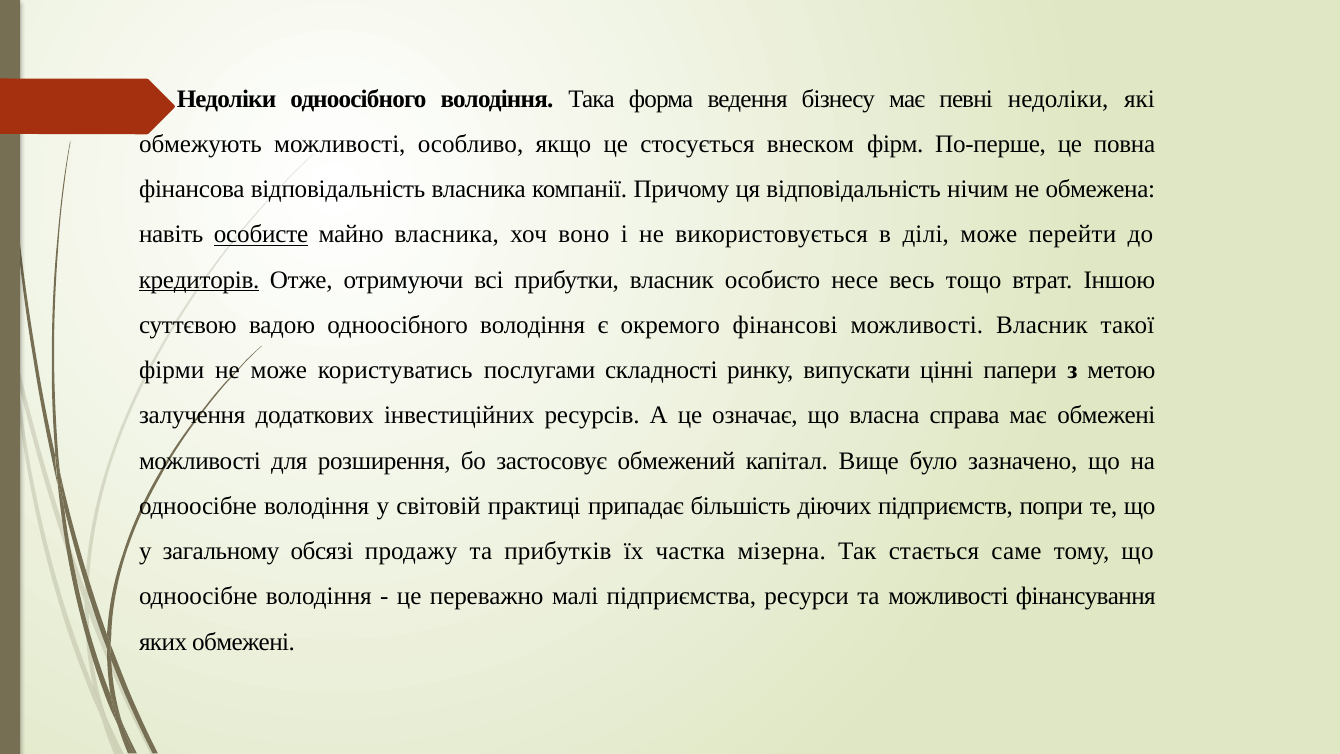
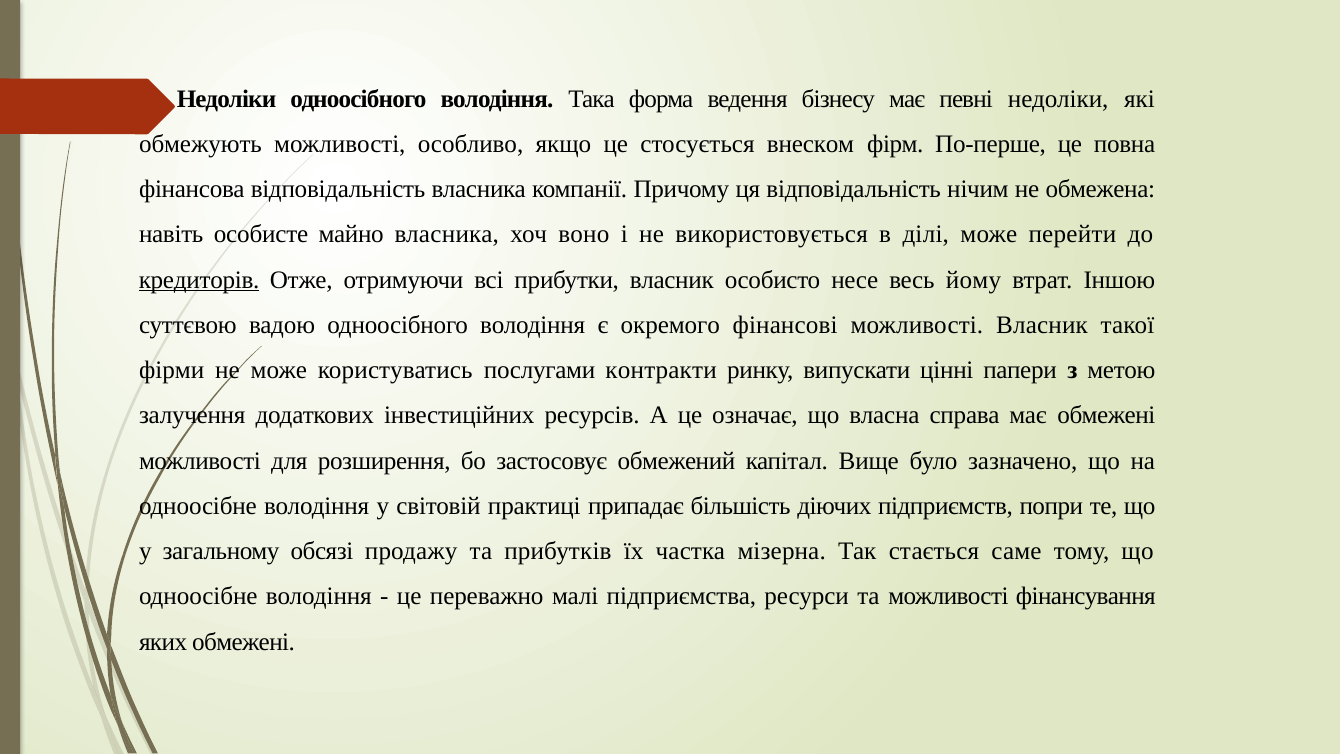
особисте underline: present -> none (261, 234)
тощо: тощо -> йому (974, 280)
складності: складності -> контракти (661, 370)
